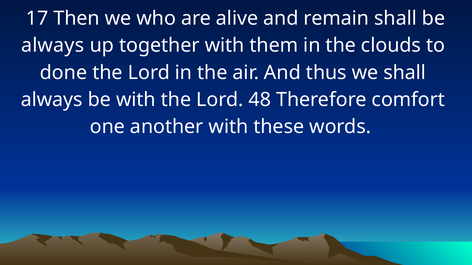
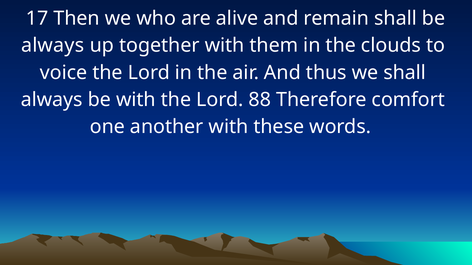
done: done -> voice (64, 73)
48: 48 -> 88 (260, 100)
